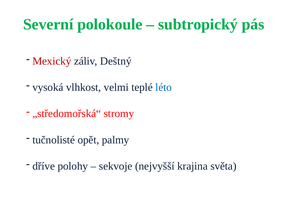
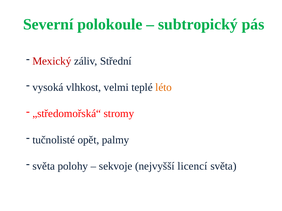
Deštný: Deštný -> Střední (116, 61)
léto colour: blue -> orange (164, 88)
dříve: dříve -> světa (44, 167)
krajina: krajina -> licencí (192, 167)
